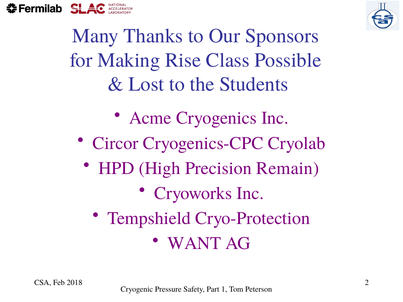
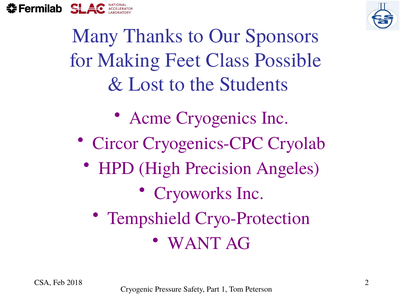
Rise: Rise -> Feet (183, 60)
Remain: Remain -> Angeles (288, 168)
